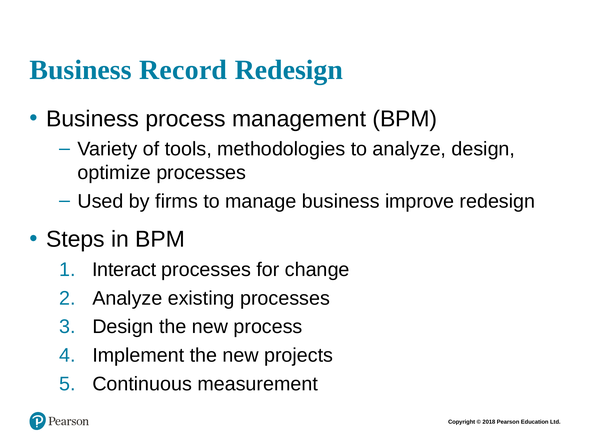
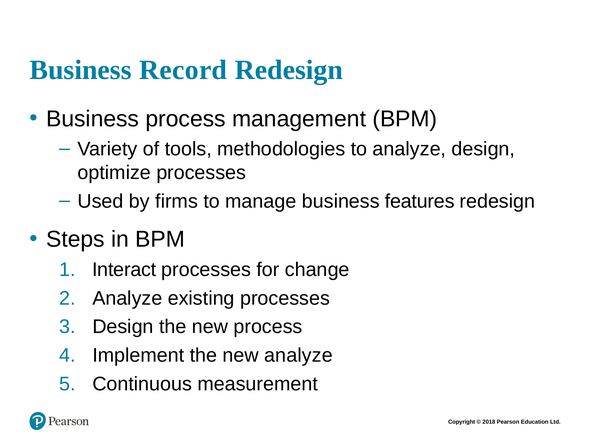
improve: improve -> features (420, 201)
new projects: projects -> analyze (299, 356)
